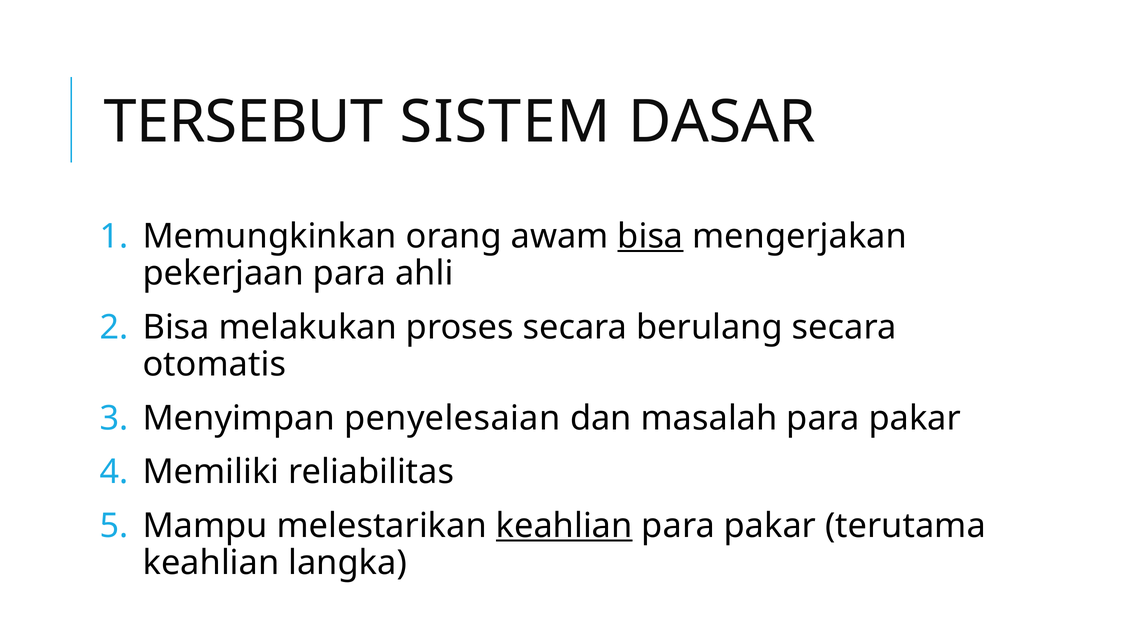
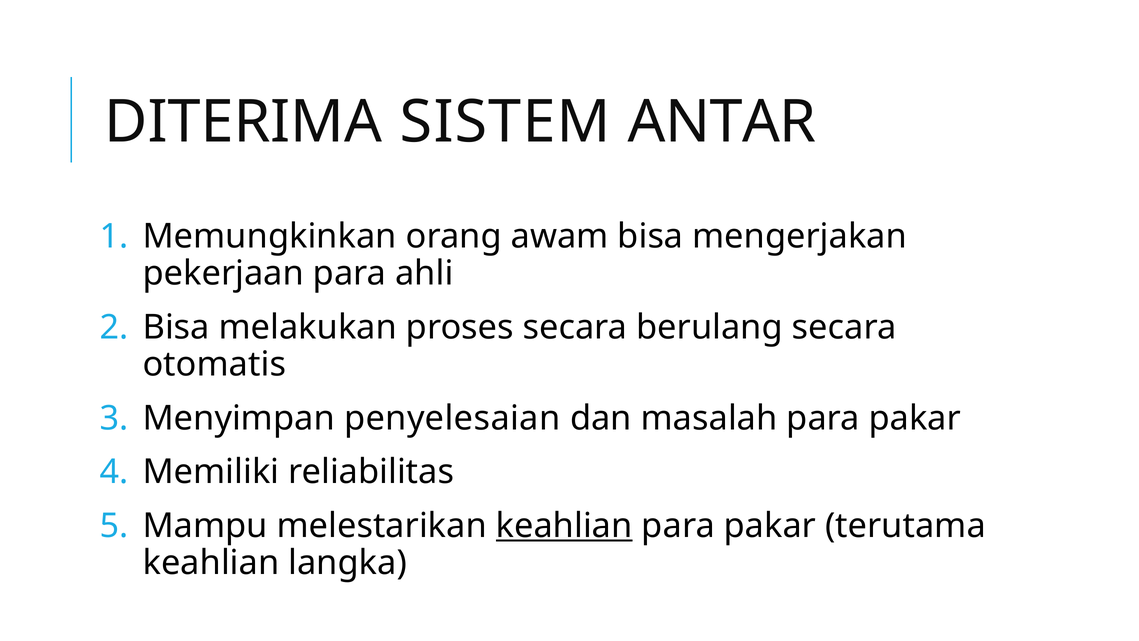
TERSEBUT: TERSEBUT -> DITERIMA (243, 122)
DASAR: DASAR -> ANTAR (722, 122)
bisa underline: present -> none (650, 236)
